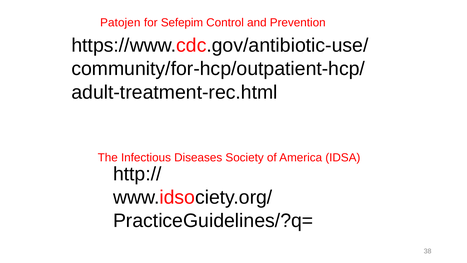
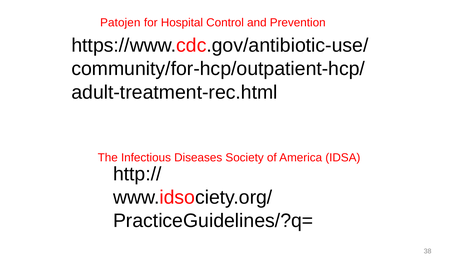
Sefepim: Sefepim -> Hospital (182, 23)
